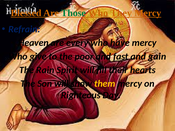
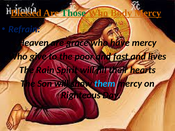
They: They -> Body (121, 13)
every: every -> grace (77, 43)
gain: gain -> lives (157, 56)
them colour: yellow -> light blue (105, 84)
